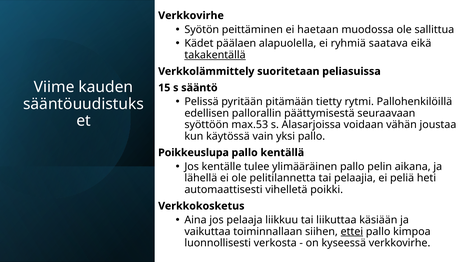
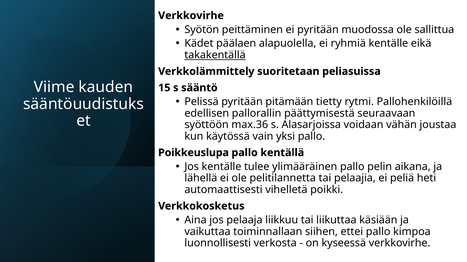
ei haetaan: haetaan -> pyritään (318, 30)
ryhmiä saatava: saatava -> kentälle (388, 44)
max.53: max.53 -> max.36 (250, 125)
ettei underline: present -> none (352, 232)
